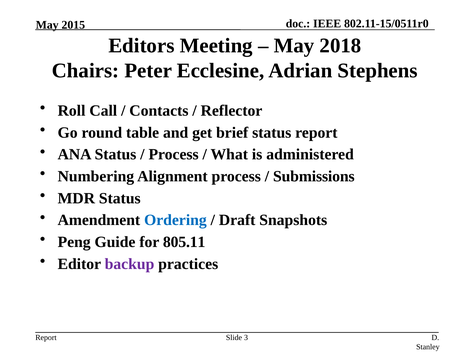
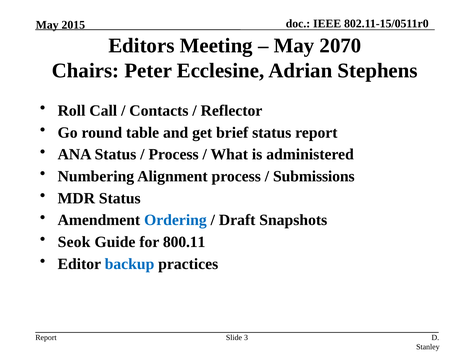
2018: 2018 -> 2070 (340, 46)
Peng: Peng -> Seok (74, 242)
805.11: 805.11 -> 800.11 (184, 242)
backup colour: purple -> blue (130, 264)
